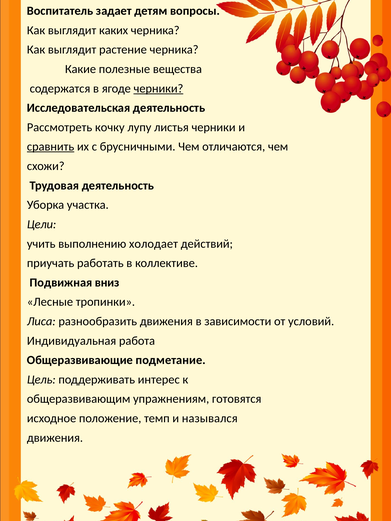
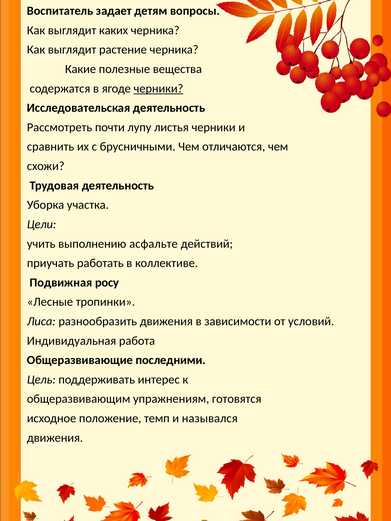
кочку: кочку -> почти (110, 127)
сравнить underline: present -> none (51, 147)
холодает: холодает -> асфальте (154, 244)
вниз: вниз -> росу (107, 283)
подметание: подметание -> последними (171, 360)
